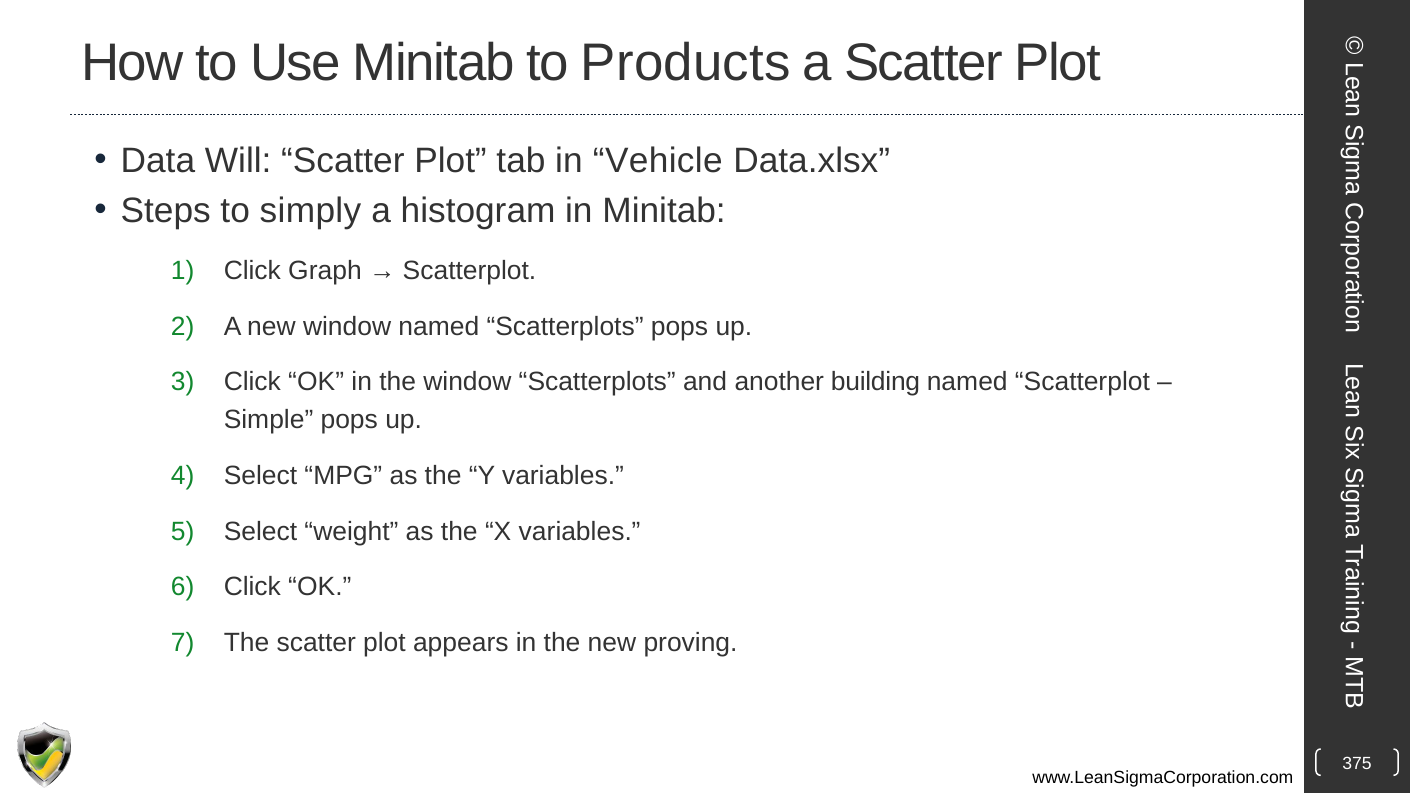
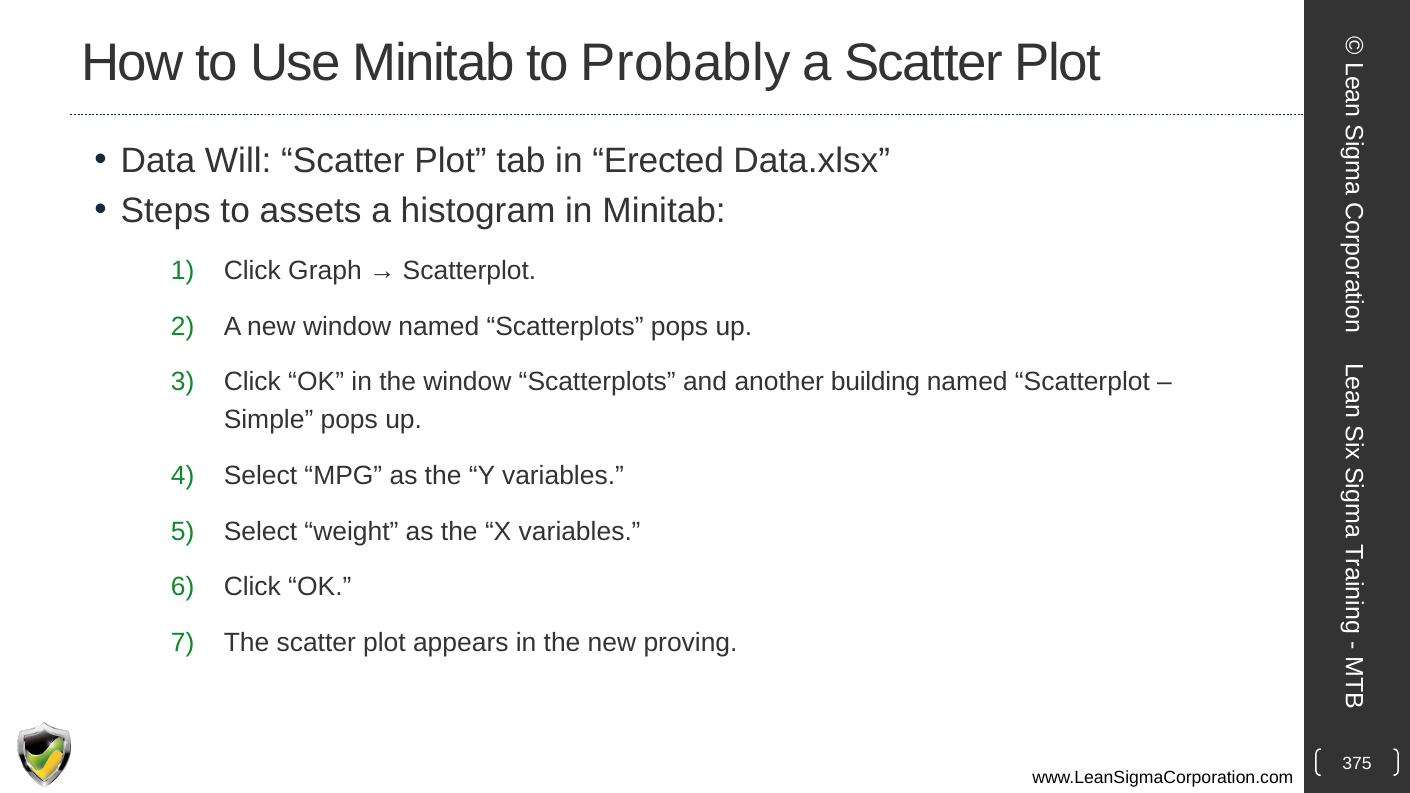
Products: Products -> Probably (686, 63)
Vehicle: Vehicle -> Erected (658, 161)
simply: simply -> assets (311, 210)
